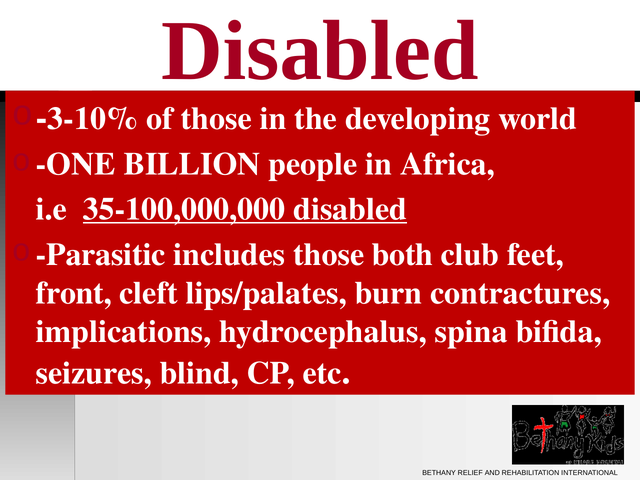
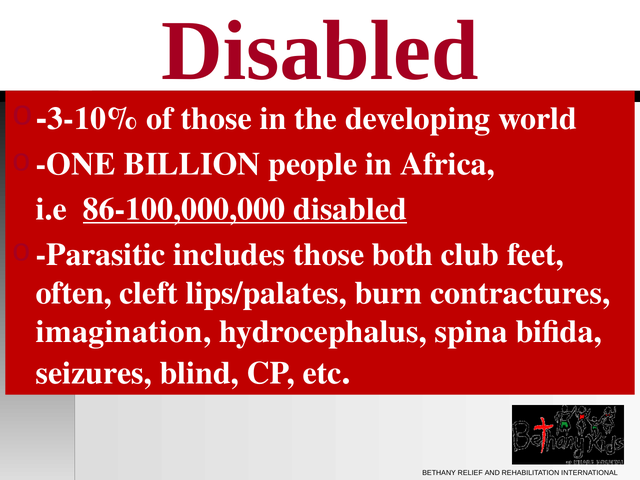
35-100,000,000: 35-100,000,000 -> 86-100,000,000 (184, 209)
front: front -> often (74, 293)
implications: implications -> imagination (123, 331)
